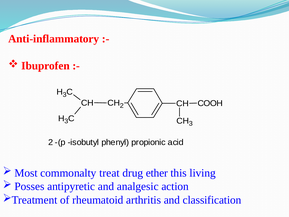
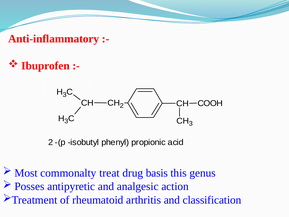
ether: ether -> basis (157, 173)
living: living -> genus (203, 173)
